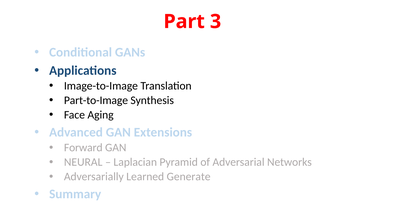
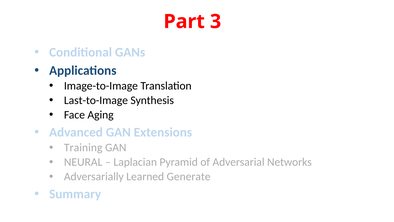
Part-to-Image: Part-to-Image -> Last-to-Image (96, 100)
Forward: Forward -> Training (83, 147)
